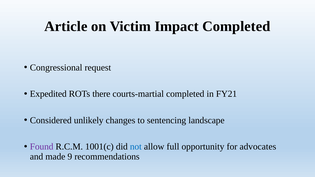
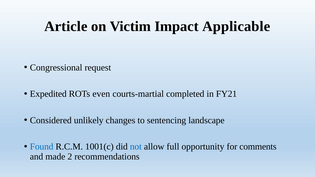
Impact Completed: Completed -> Applicable (236, 26)
there: there -> even (101, 94)
Found colour: purple -> blue (42, 147)
advocates: advocates -> comments (258, 147)
9: 9 -> 2 (70, 157)
